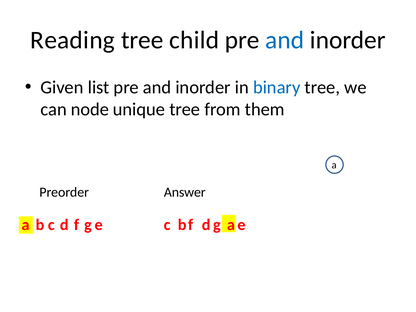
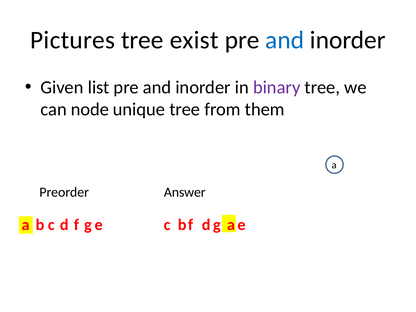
Reading: Reading -> Pictures (73, 40)
child: child -> exist (194, 40)
binary colour: blue -> purple (277, 87)
